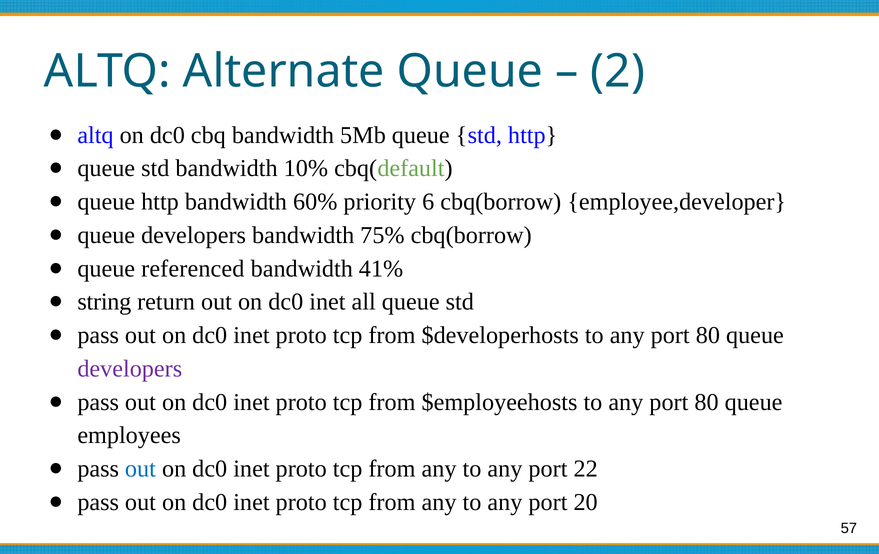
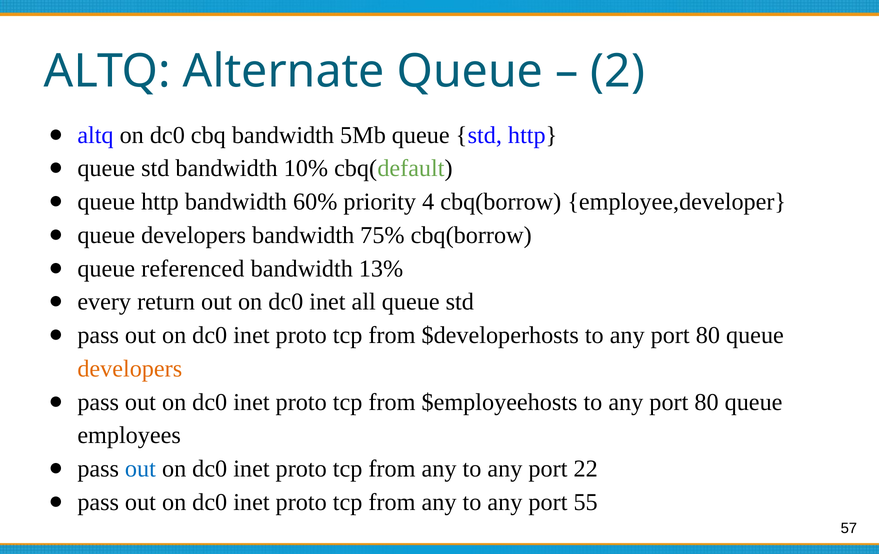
6: 6 -> 4 (428, 202)
41%: 41% -> 13% (381, 269)
string: string -> every (104, 302)
developers colour: purple -> orange (130, 369)
20: 20 -> 55 (586, 502)
